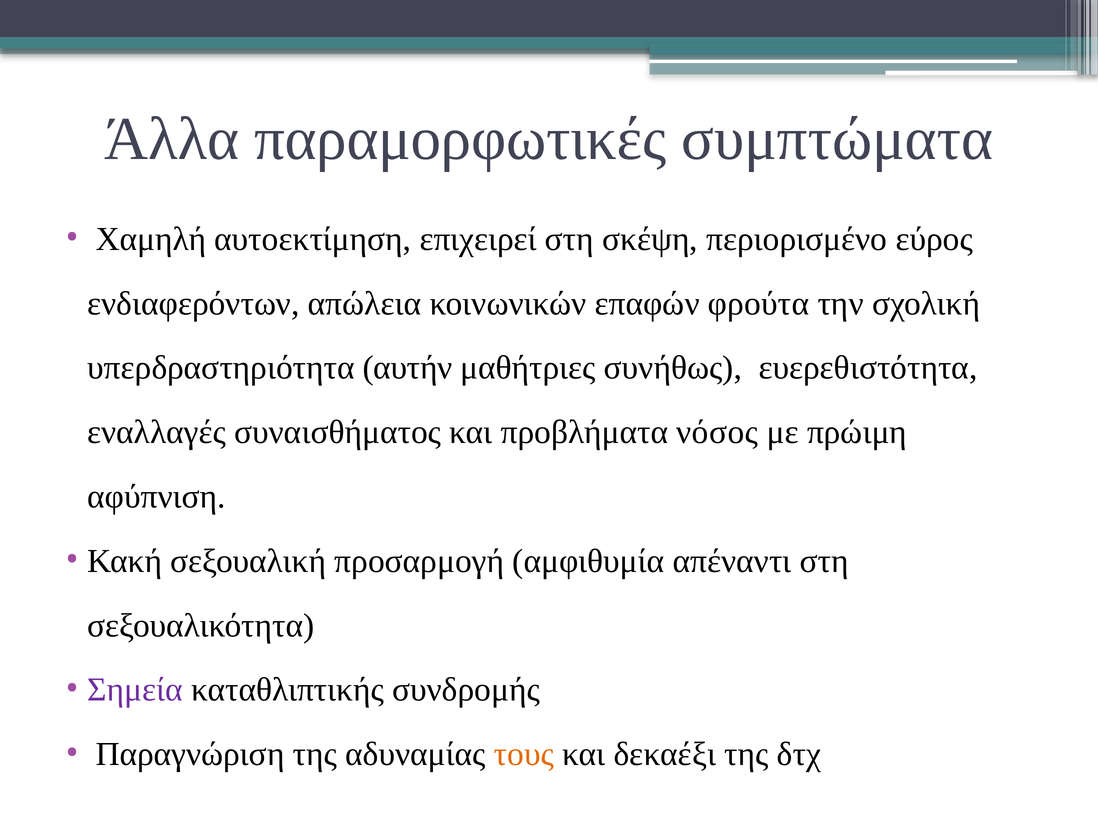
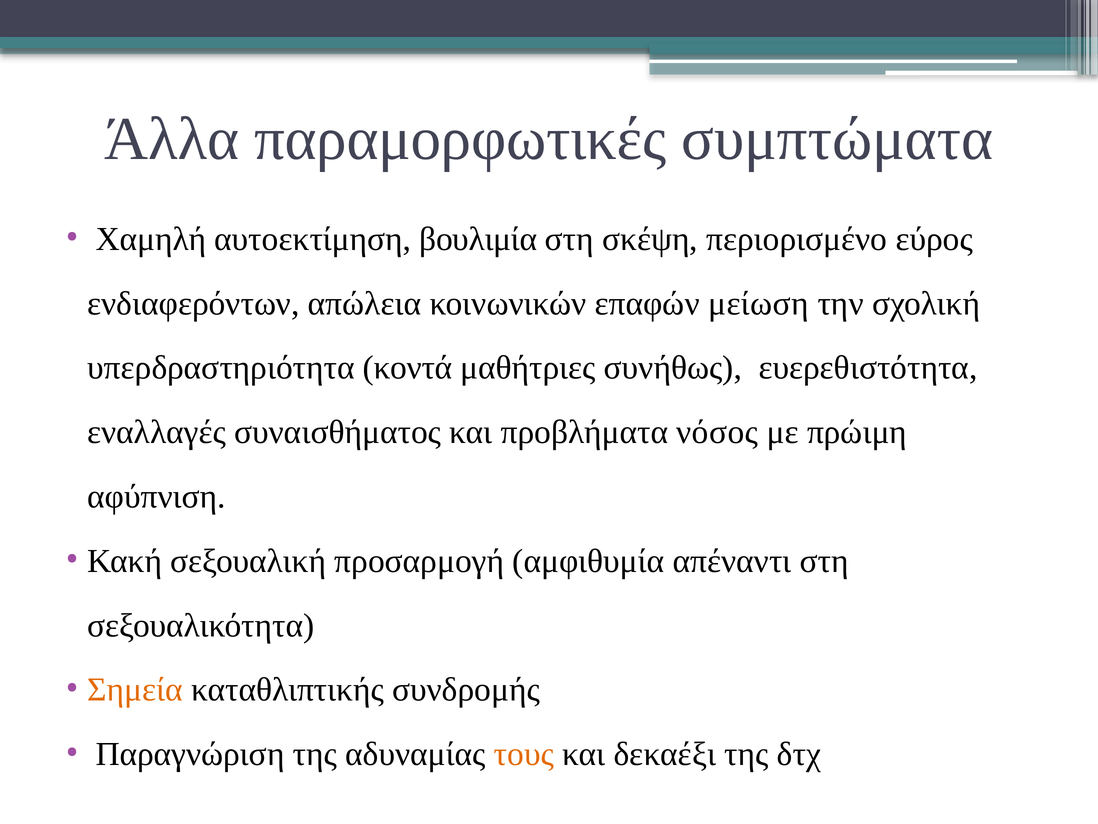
επιχειρεί: επιχειρεί -> βουλιμία (478, 239)
φρούτα: φρούτα -> μείωση (758, 303)
αυτήν: αυτήν -> κοντά (408, 368)
Σημεία colour: purple -> orange (135, 689)
